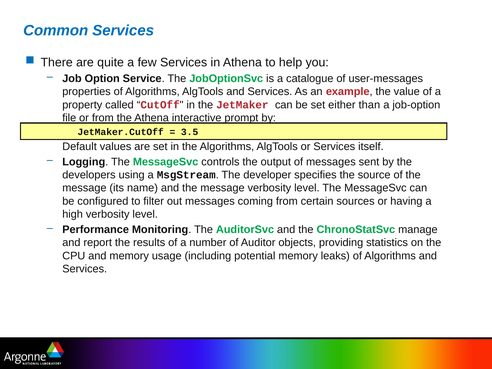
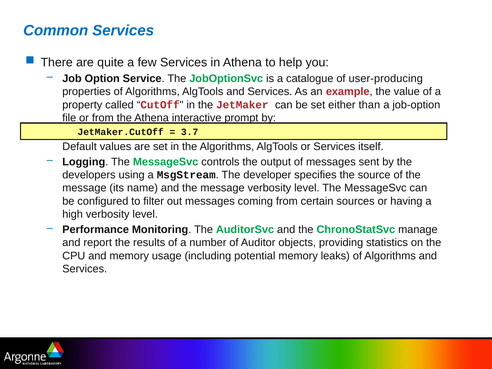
user-messages: user-messages -> user-producing (386, 79)
3.5: 3.5 -> 3.7 (190, 132)
